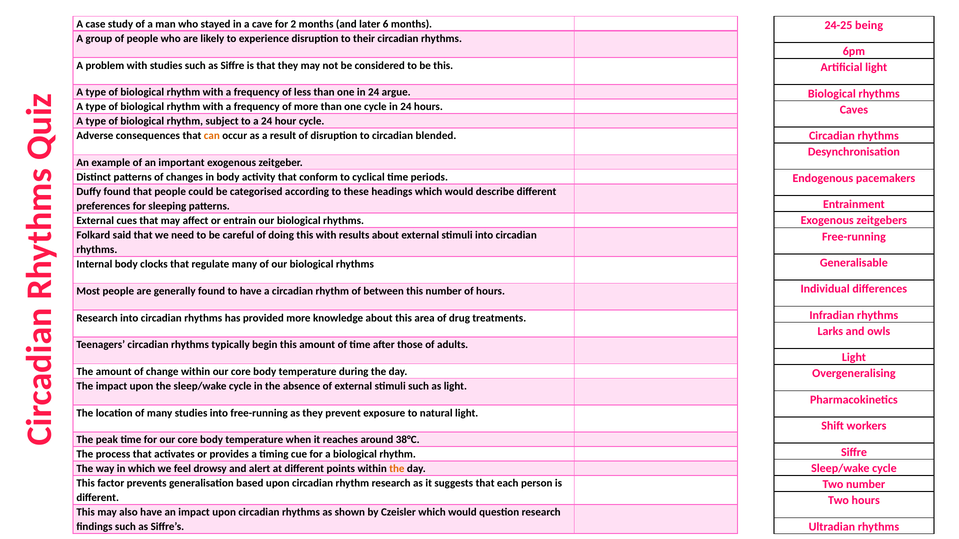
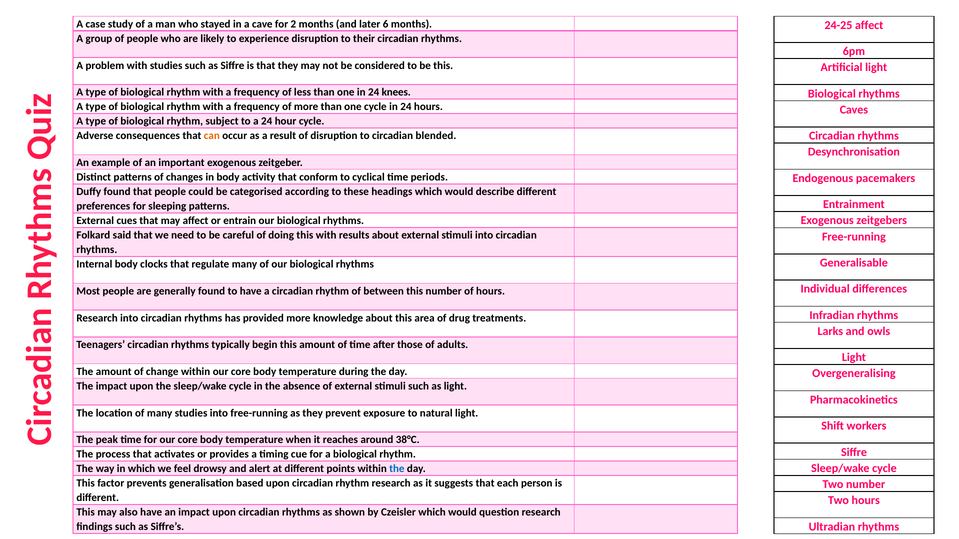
24-25 being: being -> affect (869, 25)
argue: argue -> knees (396, 92)
the colour: orange -> blue (397, 469)
